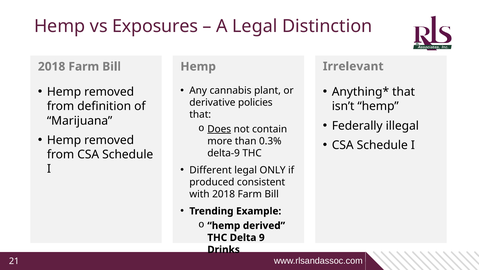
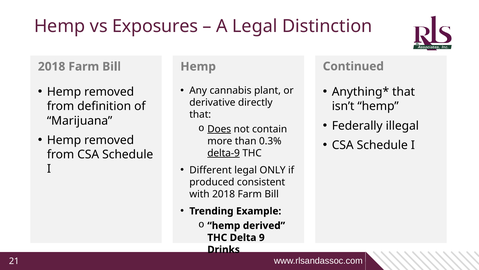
Irrelevant: Irrelevant -> Continued (353, 66)
policies: policies -> directly (255, 102)
delta-9 underline: none -> present (224, 153)
